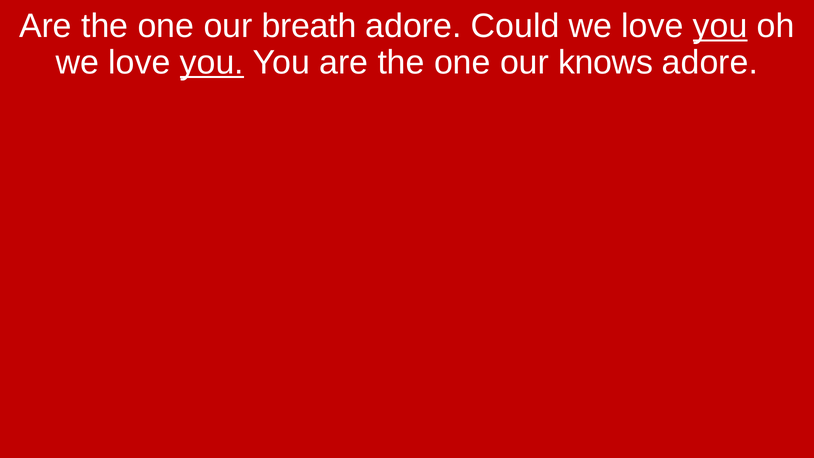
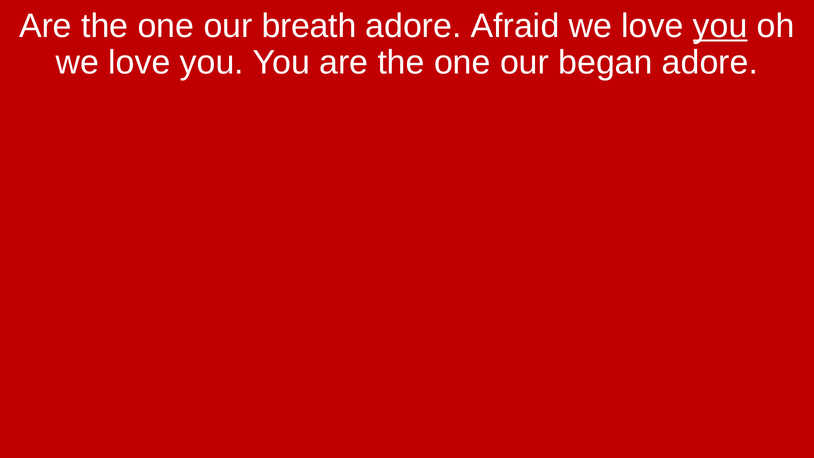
Could: Could -> Afraid (515, 26)
you underline: present -> none (212, 62)
knows: knows -> began (606, 62)
